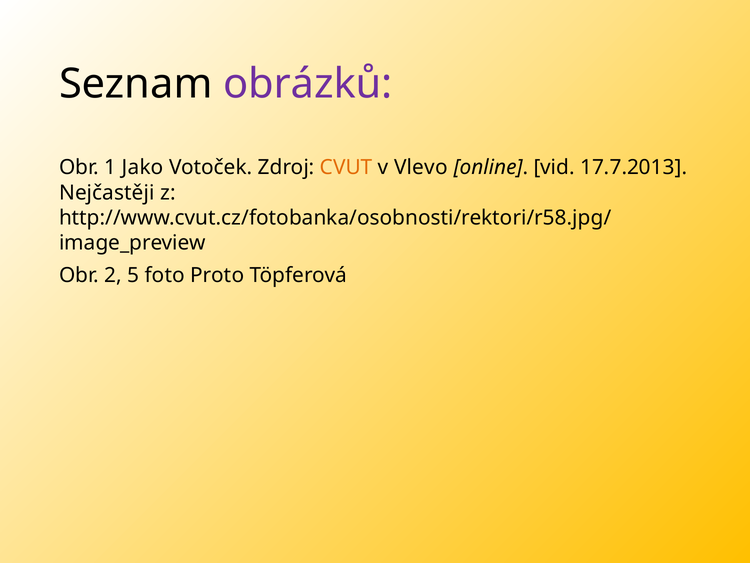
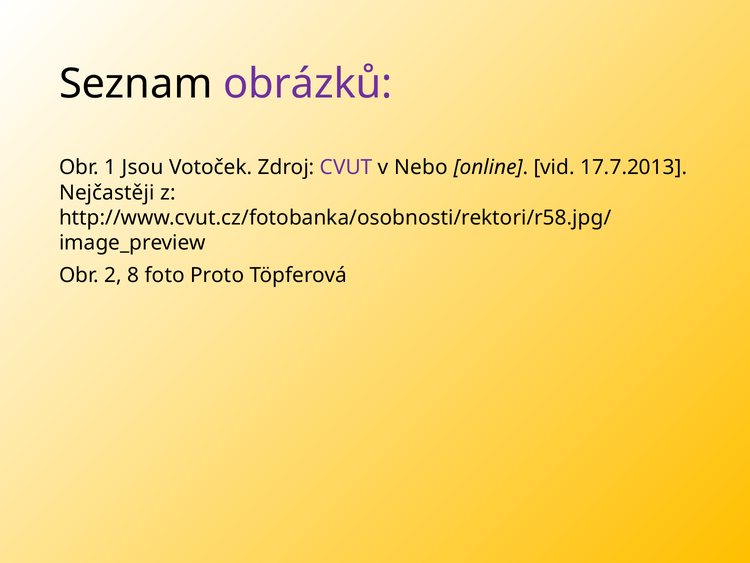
Jako: Jako -> Jsou (143, 167)
CVUT colour: orange -> purple (346, 167)
Vlevo: Vlevo -> Nebo (421, 167)
5: 5 -> 8 (133, 275)
